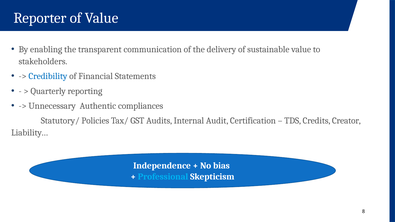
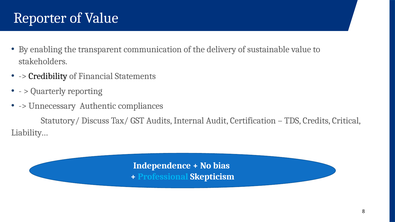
Credibility colour: blue -> black (48, 76)
Policies: Policies -> Discuss (95, 121)
Creator: Creator -> Critical (346, 121)
